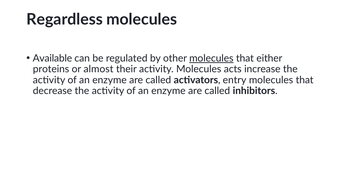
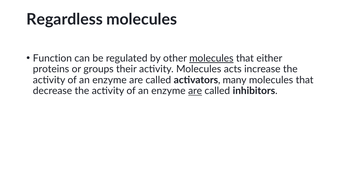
Available: Available -> Function (52, 58)
almost: almost -> groups (99, 69)
entry: entry -> many (235, 80)
are underline: none -> present (195, 91)
